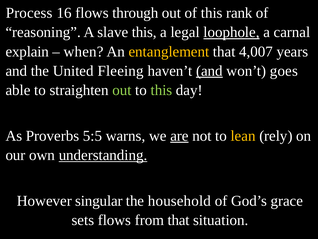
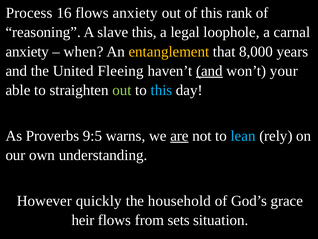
flows through: through -> anxiety (135, 13)
loophole underline: present -> none (231, 32)
explain: explain -> anxiety (27, 51)
4,007: 4,007 -> 8,000 (256, 51)
goes: goes -> your (284, 71)
this colour: light green -> light blue (161, 90)
5:5: 5:5 -> 9:5 (92, 136)
lean colour: yellow -> light blue (243, 136)
understanding underline: present -> none (103, 155)
singular: singular -> quickly (99, 200)
sets: sets -> heir (83, 220)
from that: that -> sets (179, 220)
